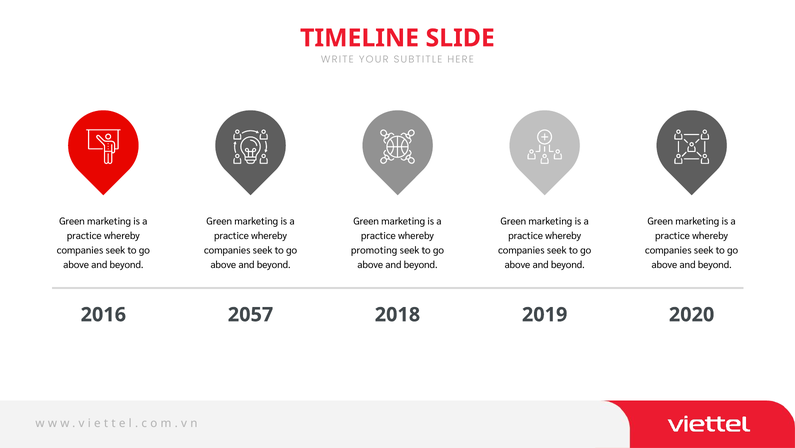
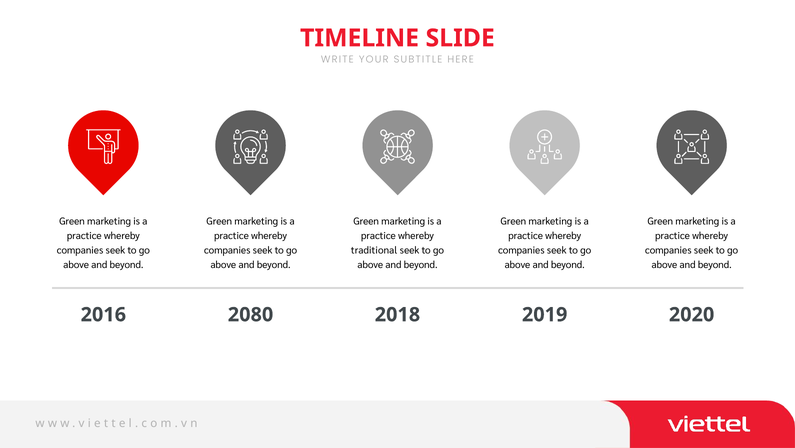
promoting: promoting -> traditional (374, 250)
2057: 2057 -> 2080 (251, 314)
